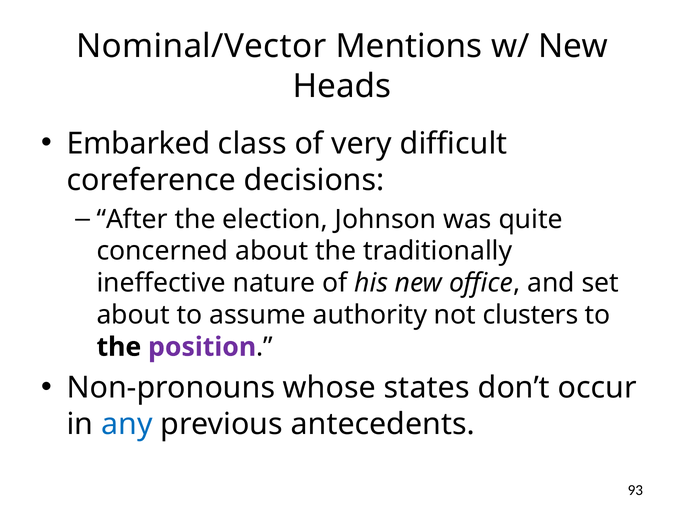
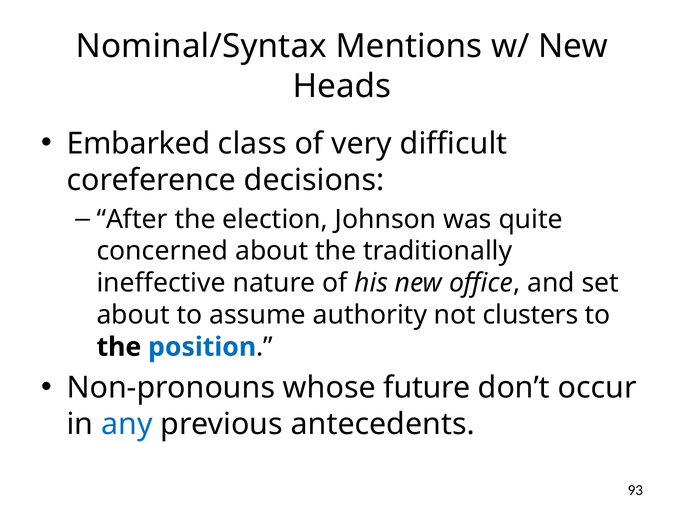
Nominal/Vector: Nominal/Vector -> Nominal/Syntax (201, 46)
position colour: purple -> blue (202, 347)
states: states -> future (427, 388)
